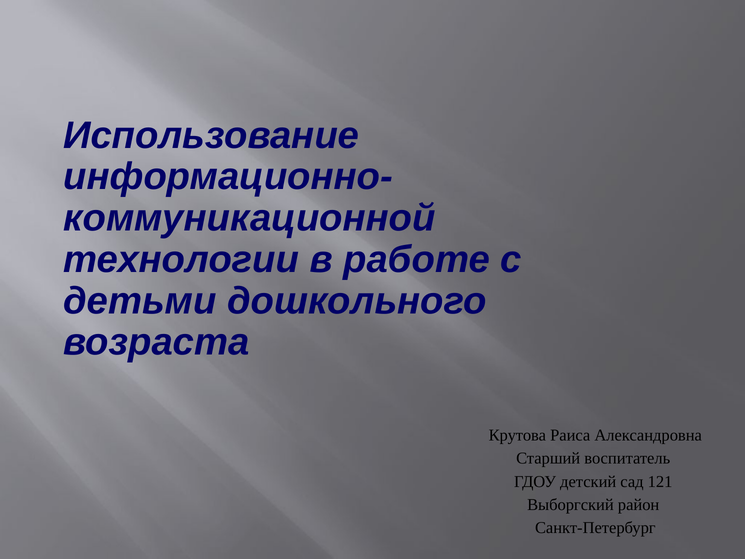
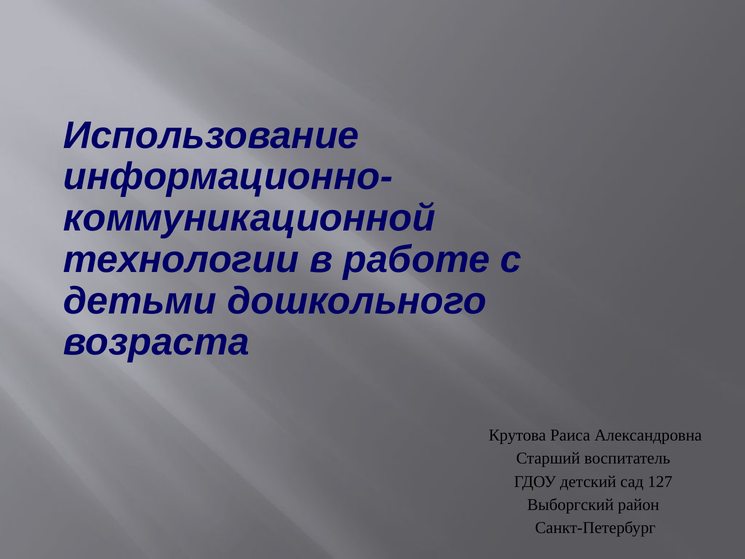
121: 121 -> 127 (660, 481)
